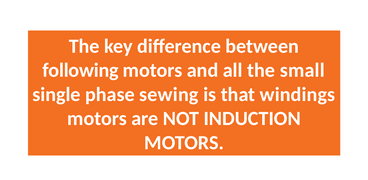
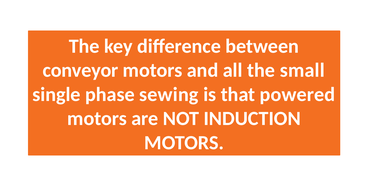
following: following -> conveyor (80, 70)
windings: windings -> powered (297, 94)
